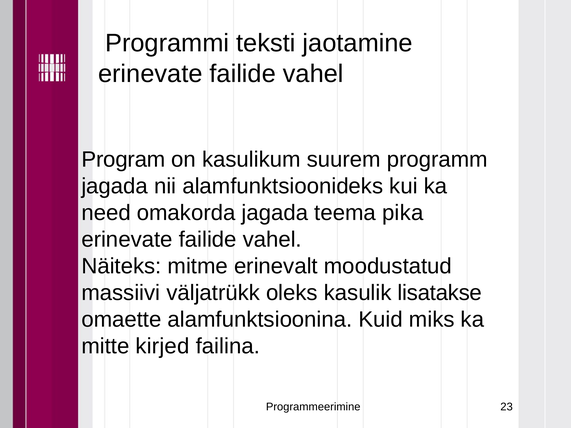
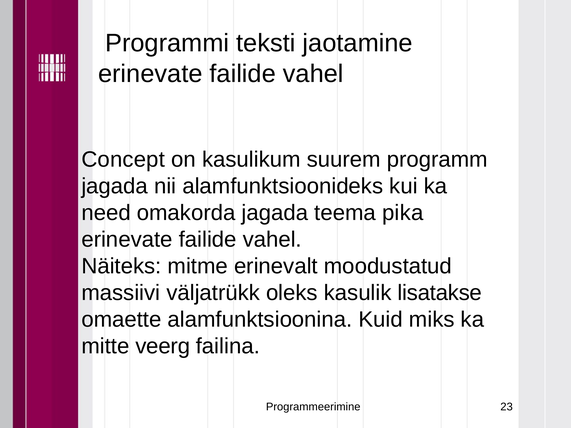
Program: Program -> Concept (123, 160)
kirjed: kirjed -> veerg (163, 346)
